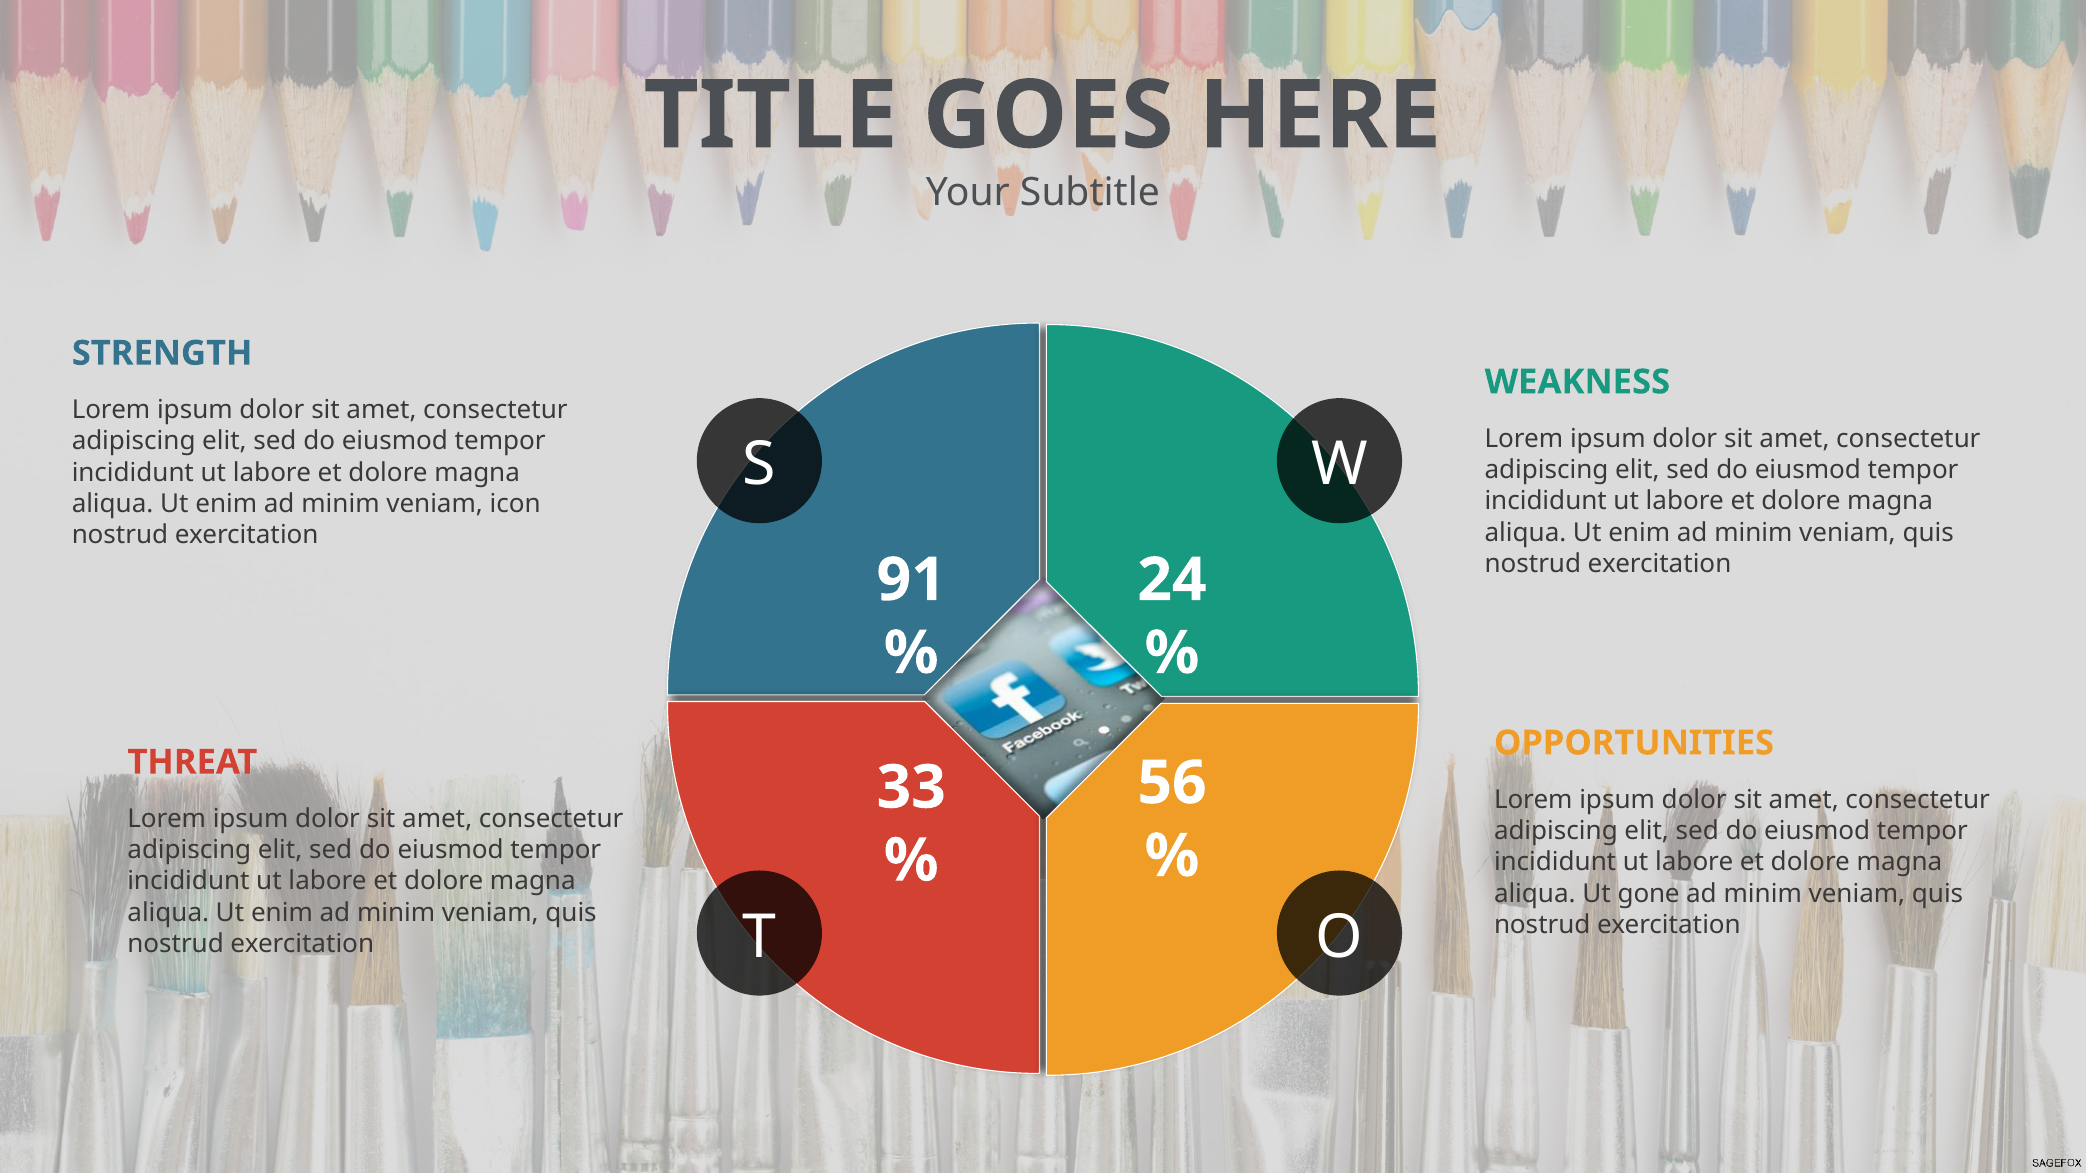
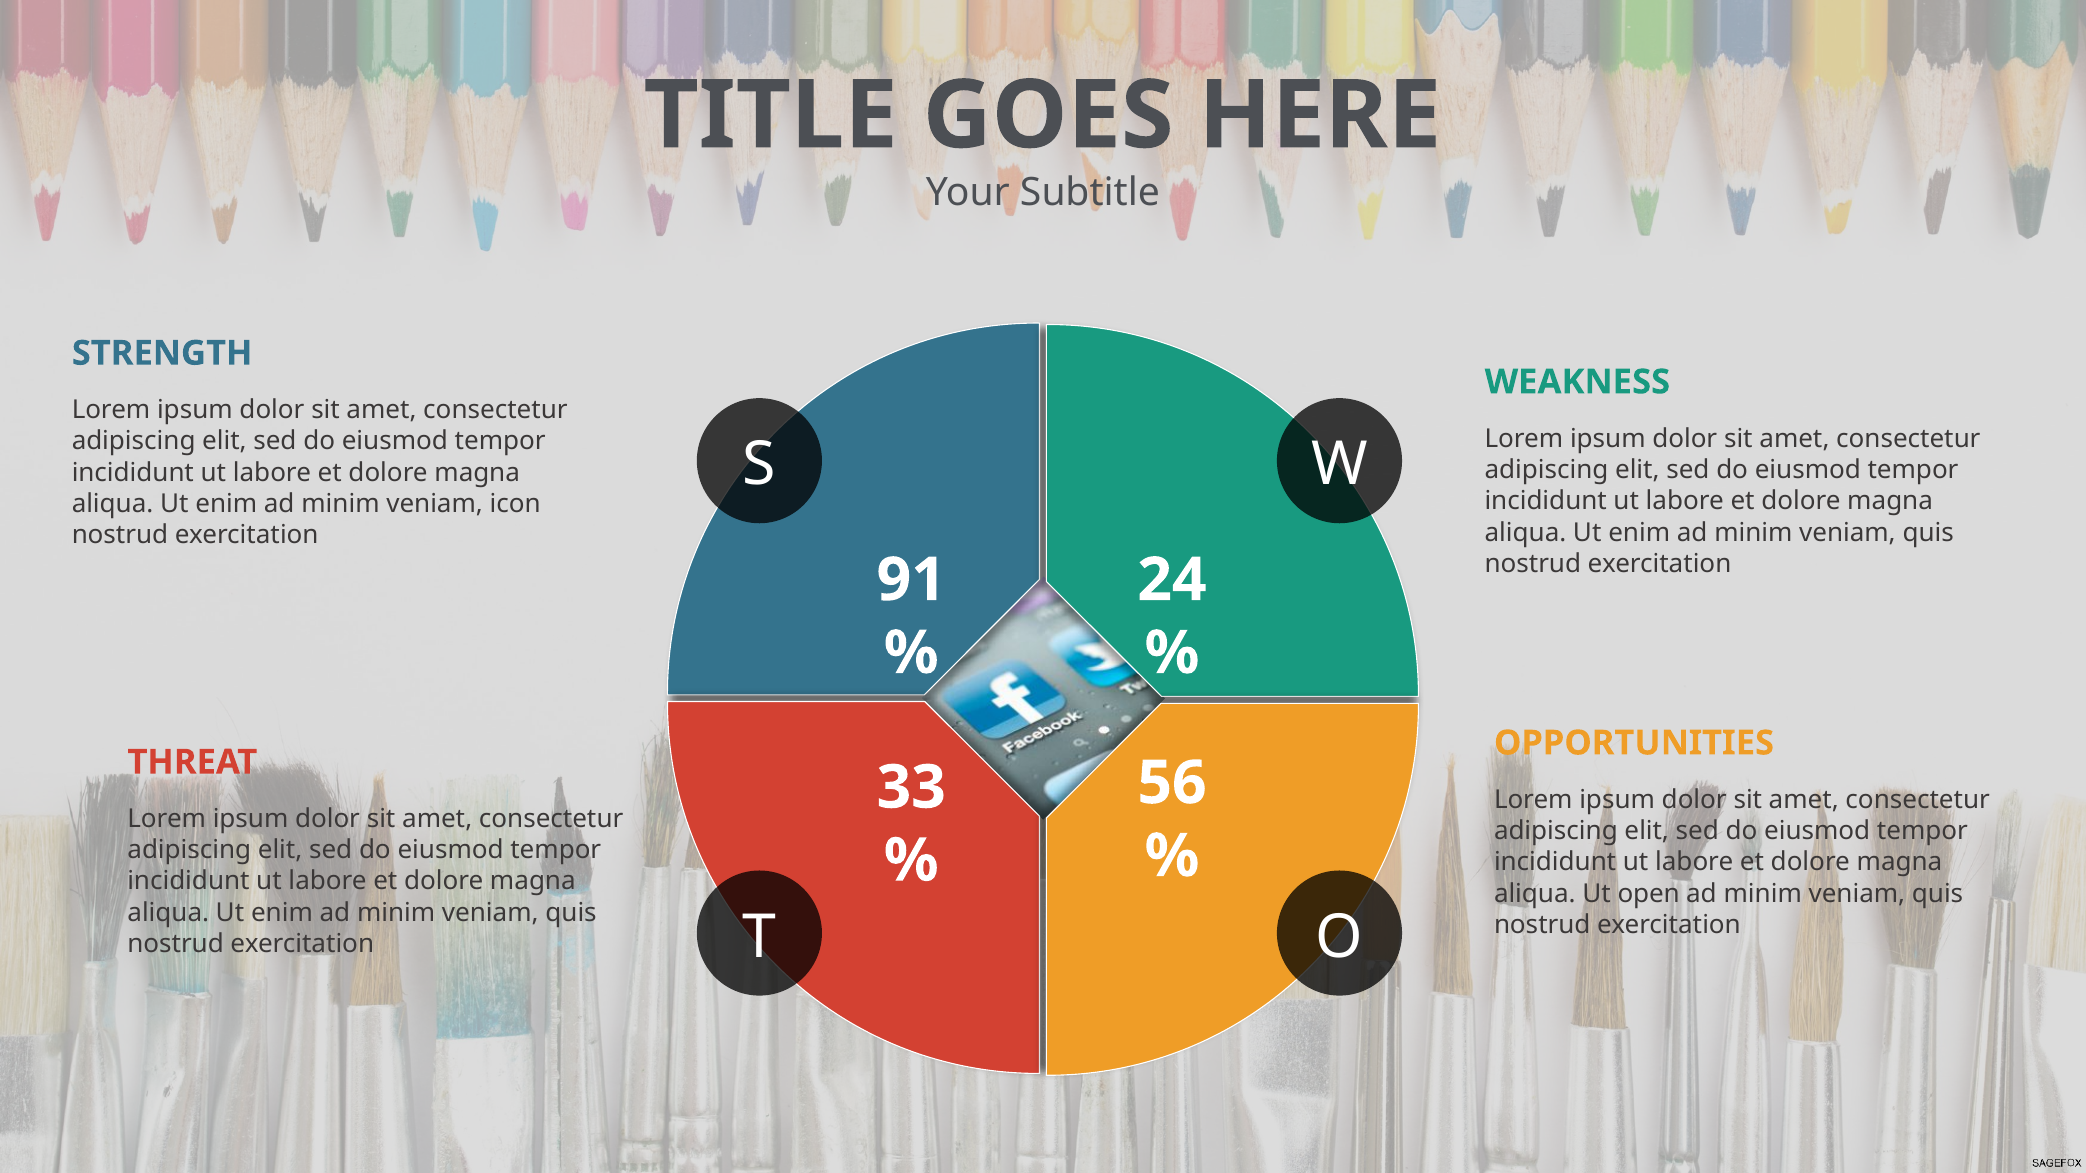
gone: gone -> open (1649, 894)
